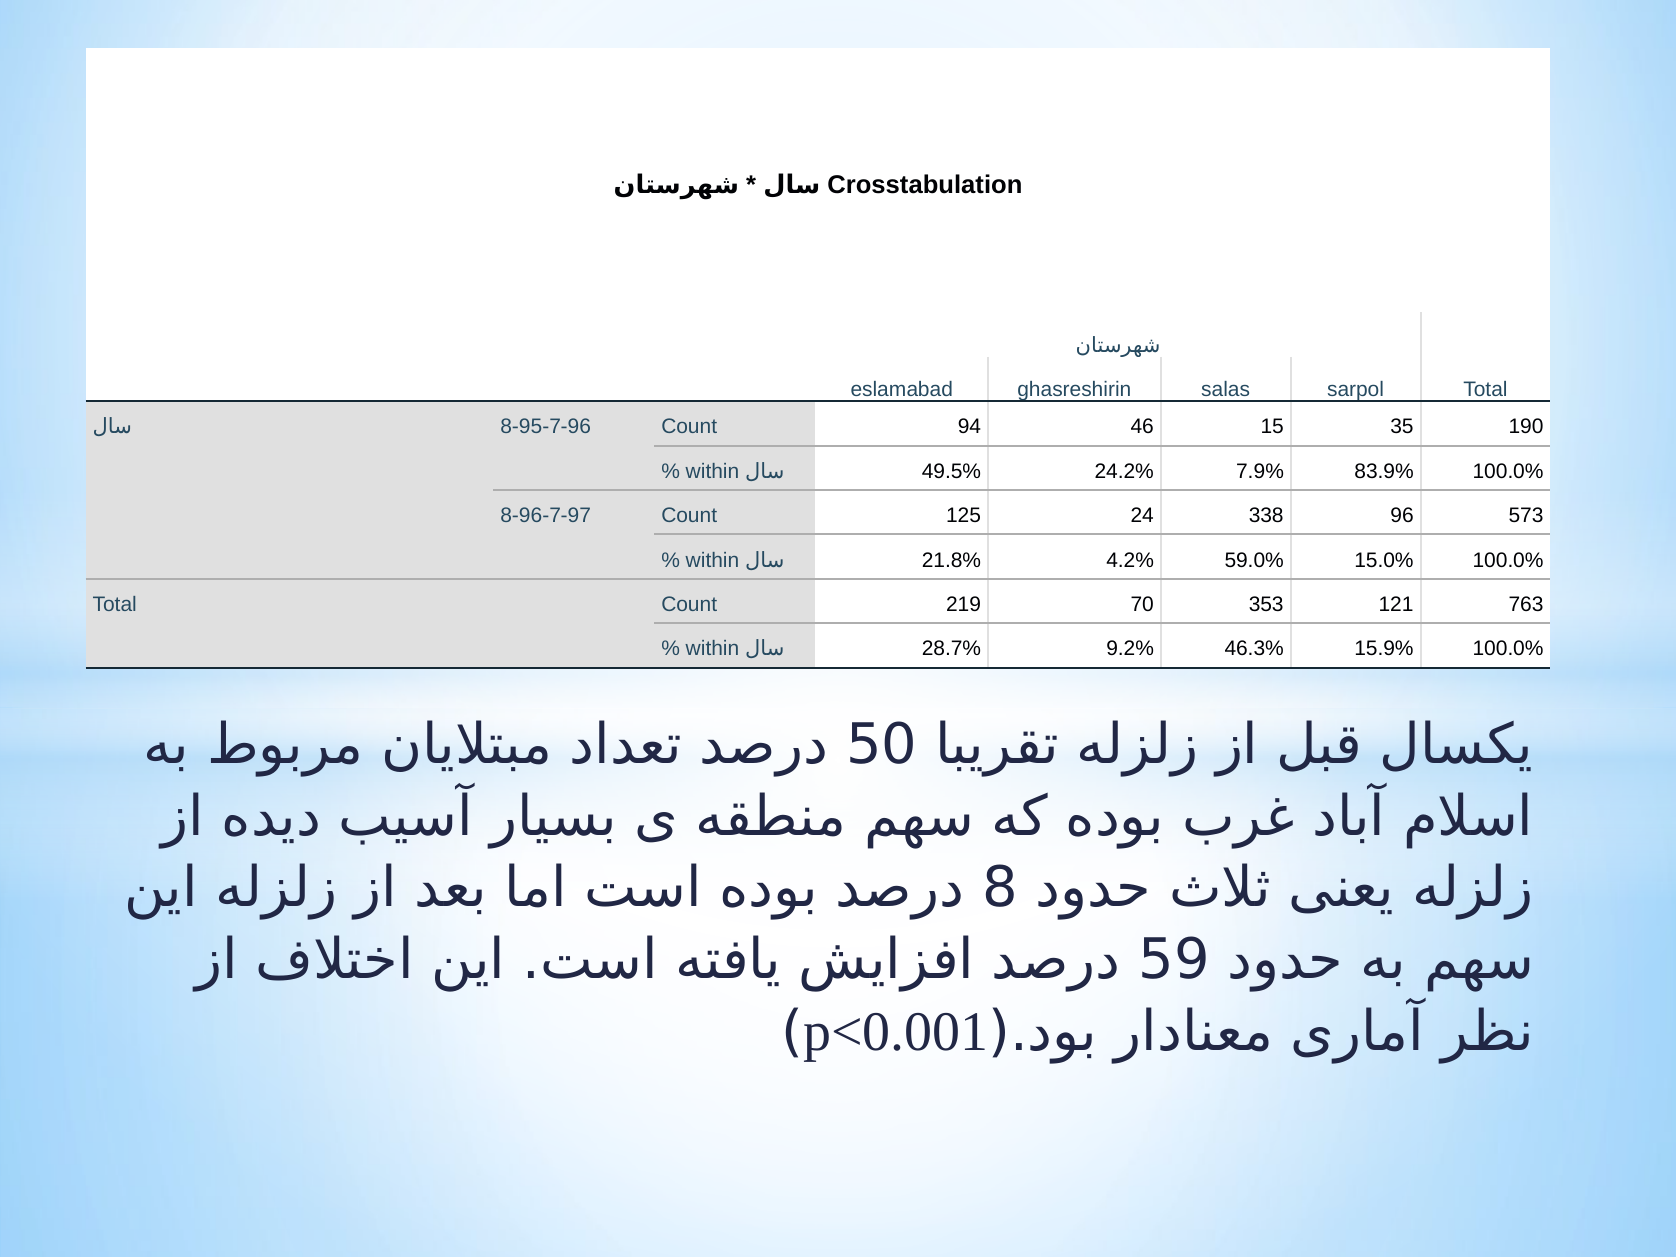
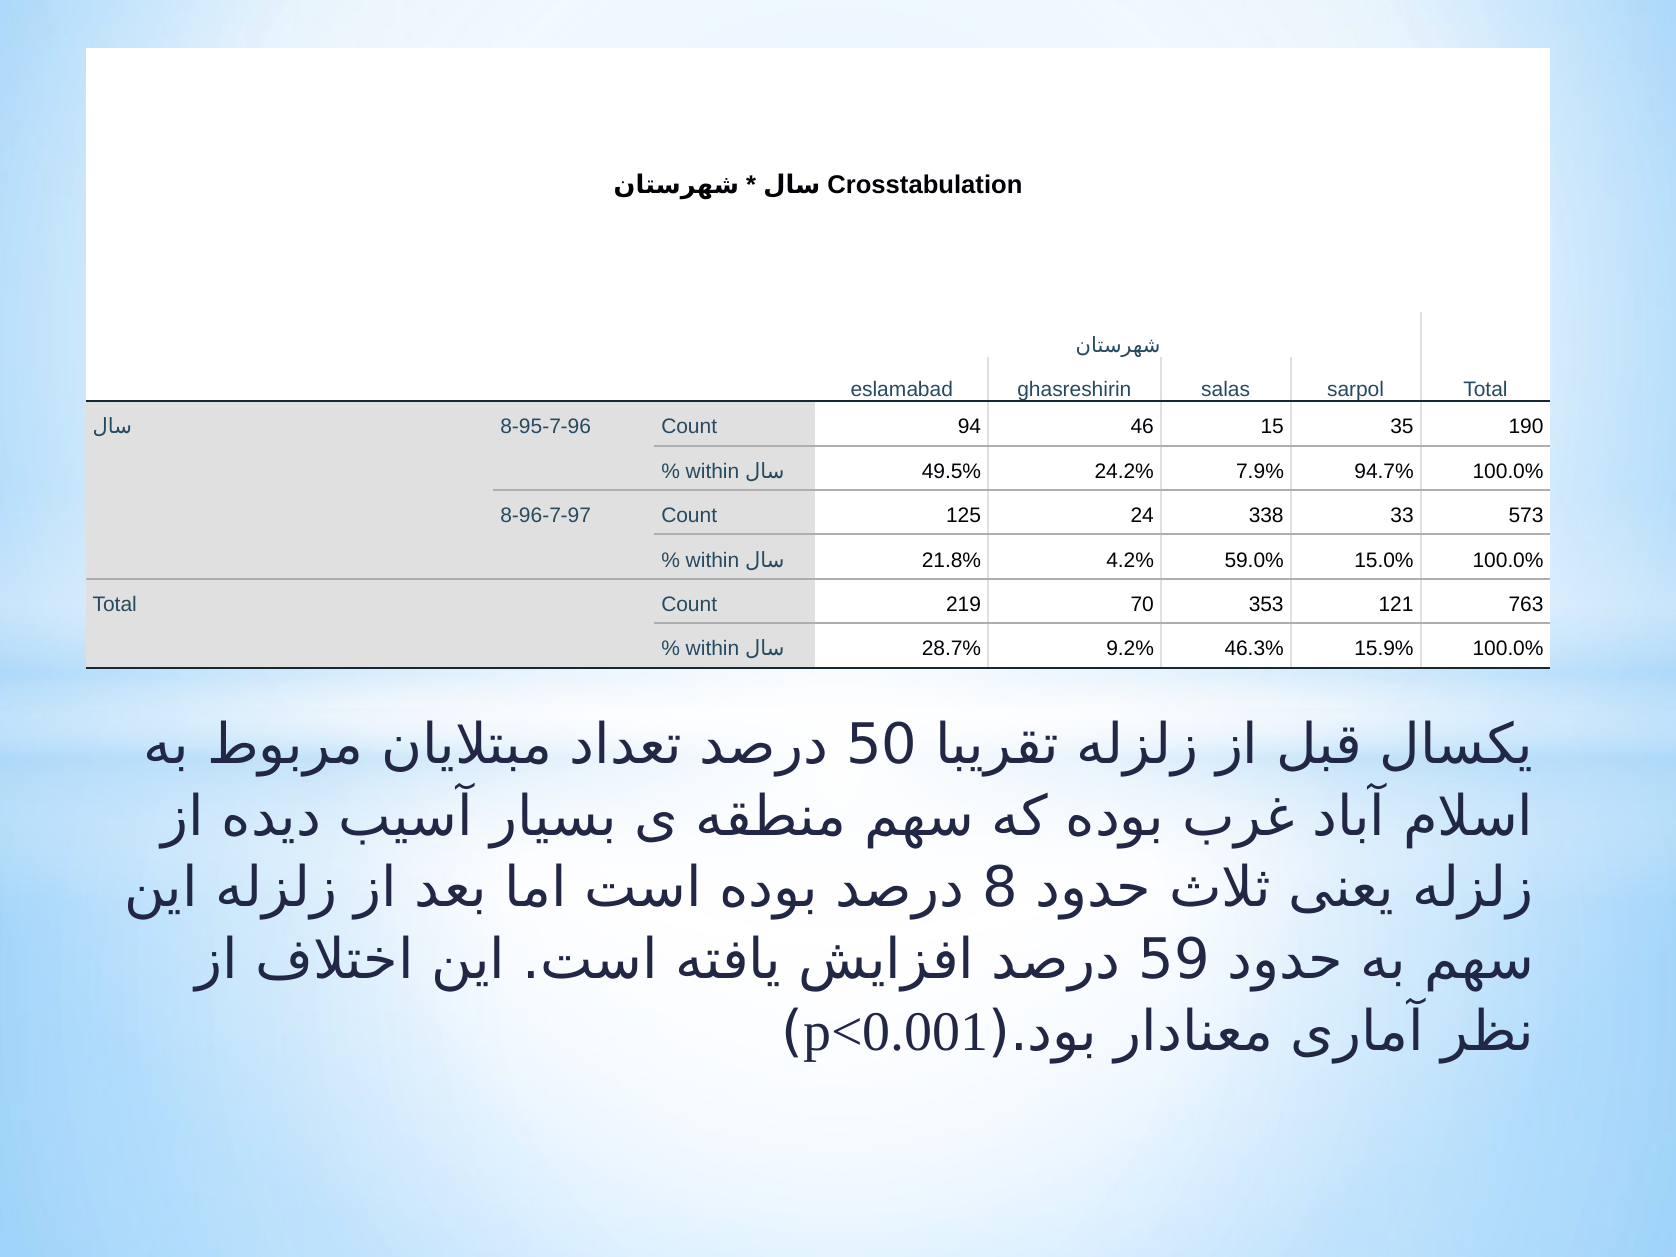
83.9%: 83.9% -> 94.7% (1384, 471)
96: 96 -> 33 (1402, 516)
